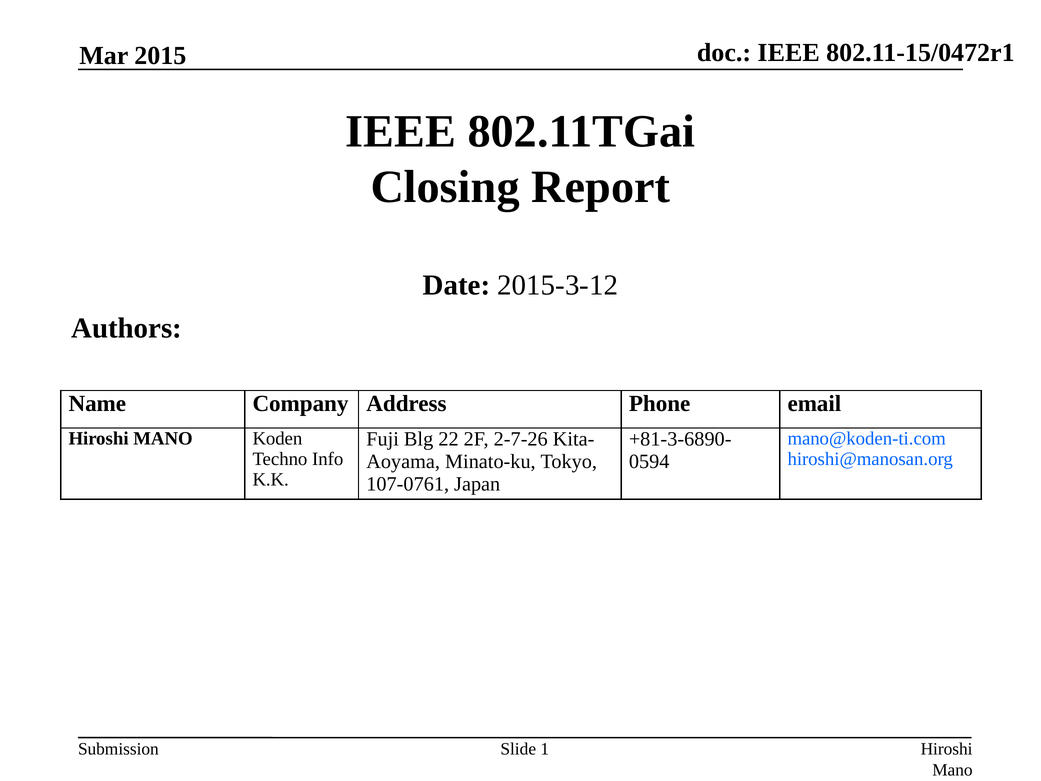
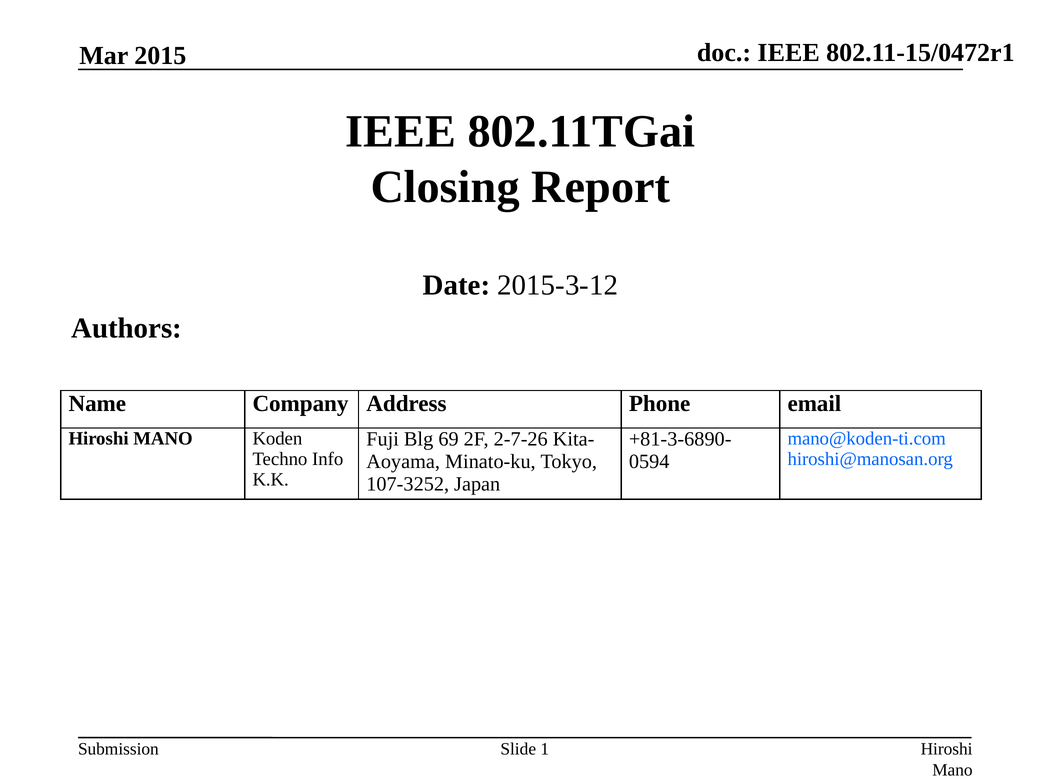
22: 22 -> 69 (449, 439)
107-0761: 107-0761 -> 107-3252 (408, 484)
